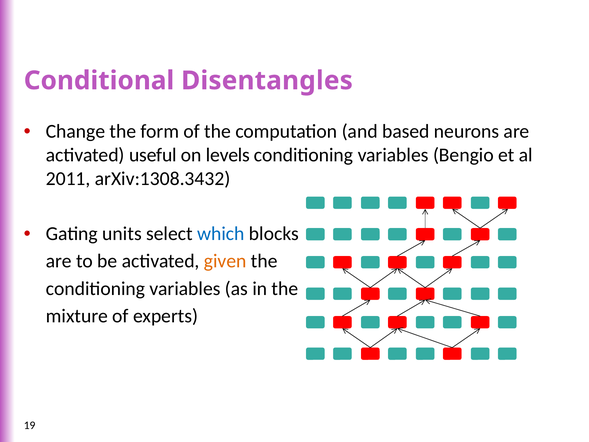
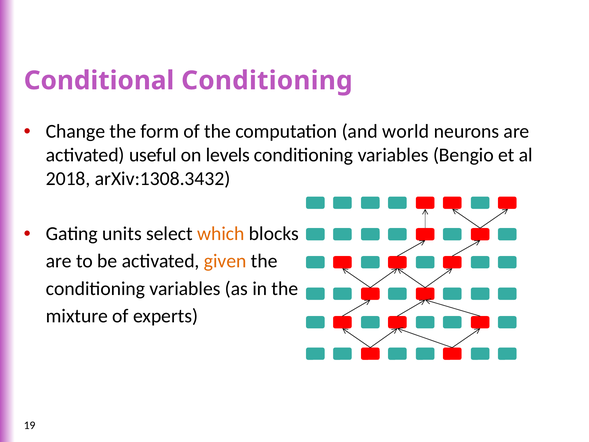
Conditional Disentangles: Disentangles -> Conditioning (267, 81)
based: based -> world (406, 131)
2011: 2011 -> 2018 (68, 178)
which colour: blue -> orange (221, 233)
